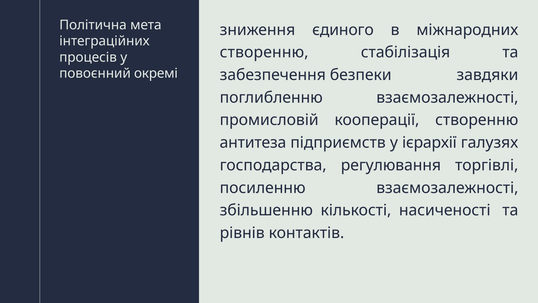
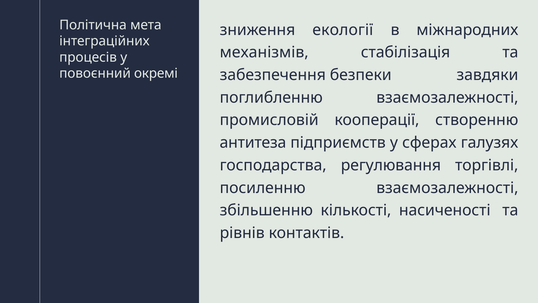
єдиного: єдиного -> екології (343, 30)
створенню: створенню -> механізмів (264, 52)
ієрархії: ієрархії -> сферах (429, 143)
